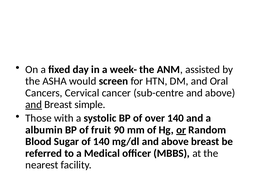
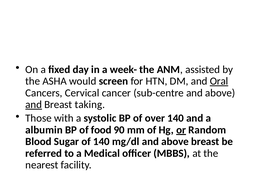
Oral underline: none -> present (219, 81)
simple: simple -> taking (90, 105)
fruit: fruit -> food (101, 130)
